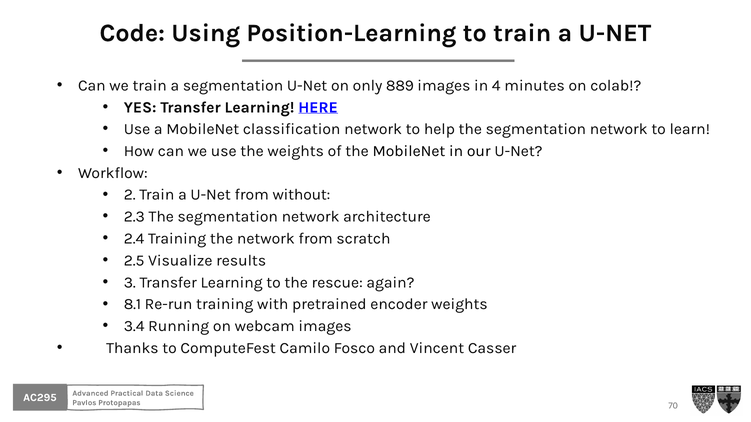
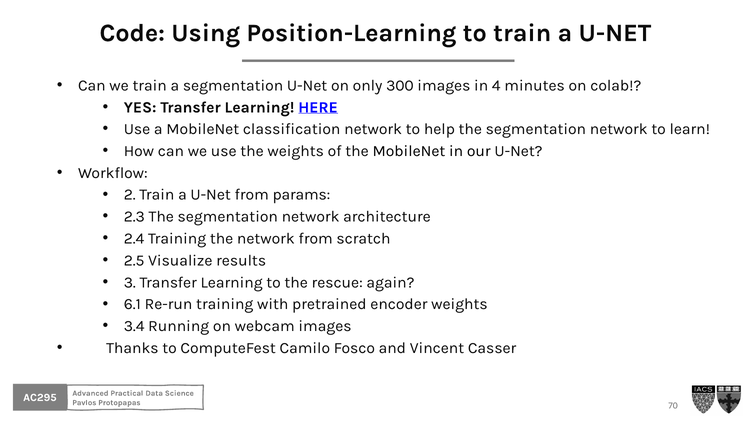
889: 889 -> 300 (400, 85)
without: without -> params (301, 195)
8.1: 8.1 -> 6.1 (132, 305)
